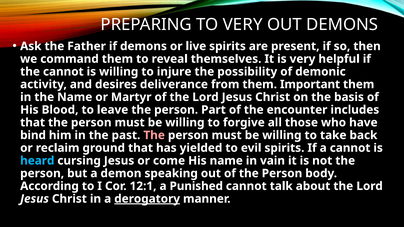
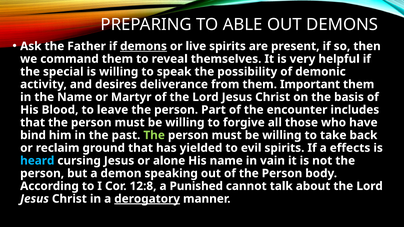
TO VERY: VERY -> ABLE (243, 25)
demons underline: none -> present (143, 46)
the cannot: cannot -> special (63, 72)
injure: injure -> speak (174, 72)
The colour: pink -> light green (154, 135)
a cannot: cannot -> effects (350, 148)
come: come -> alone (169, 161)
12:1: 12:1 -> 12:8 (143, 186)
